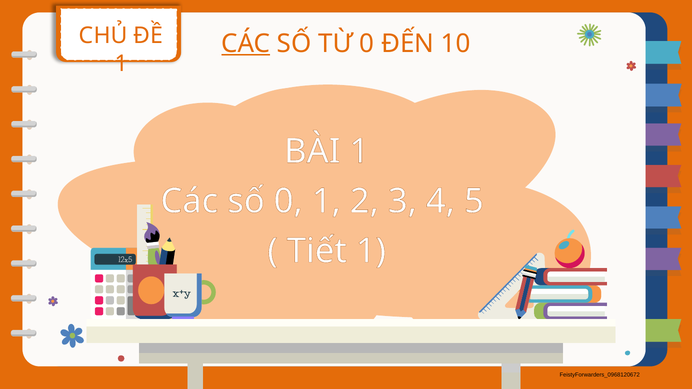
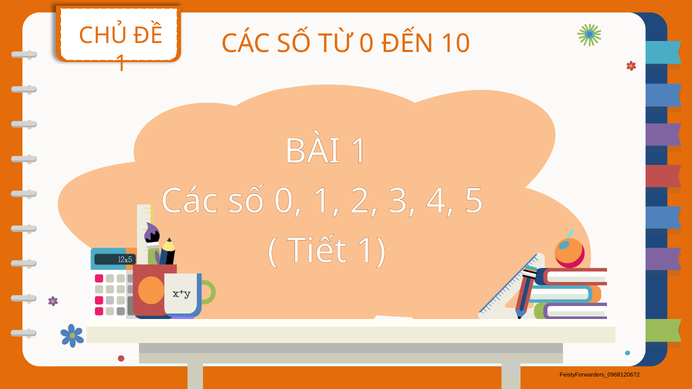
CÁC underline: present -> none (246, 44)
